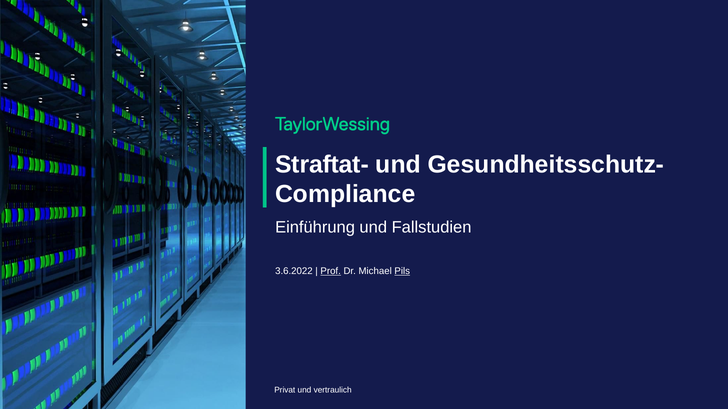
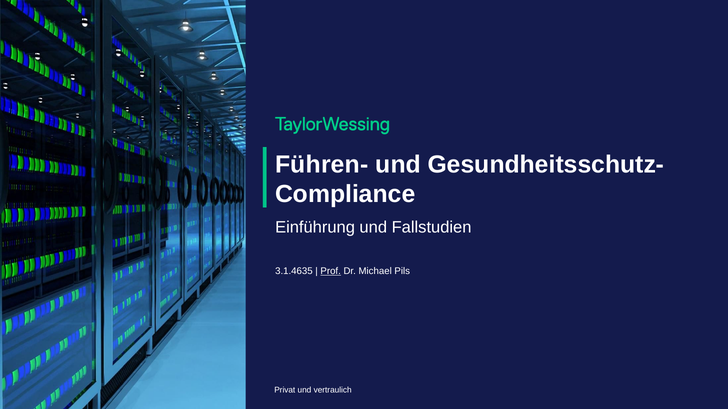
Straftat-: Straftat- -> Führen- (322, 165)
3.6.2022: 3.6.2022 -> 3.1.4635 (294, 271)
Pils underline: present -> none (402, 271)
